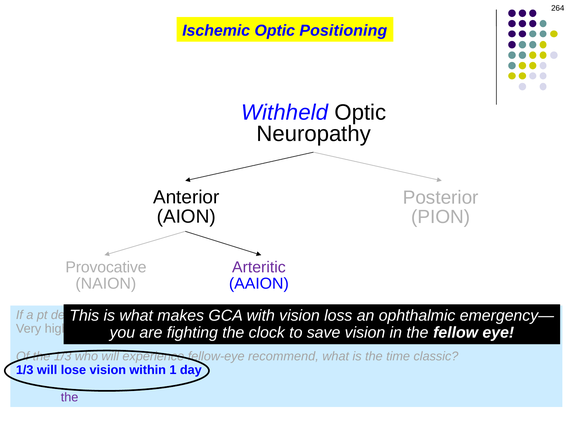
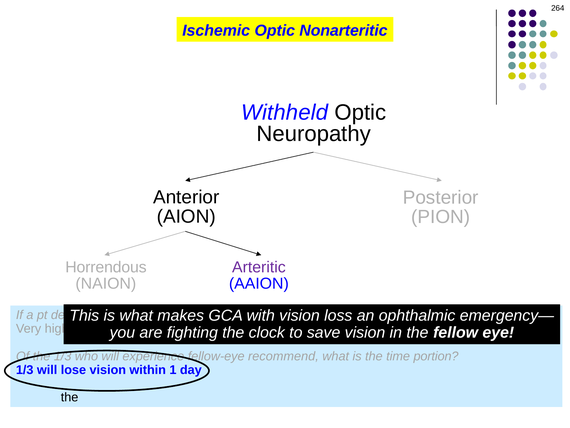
Positioning: Positioning -> Nonarteritic (343, 30)
Provocative: Provocative -> Horrendous (106, 267)
classic: classic -> portion (436, 356)
the colour: purple -> black (70, 397)
